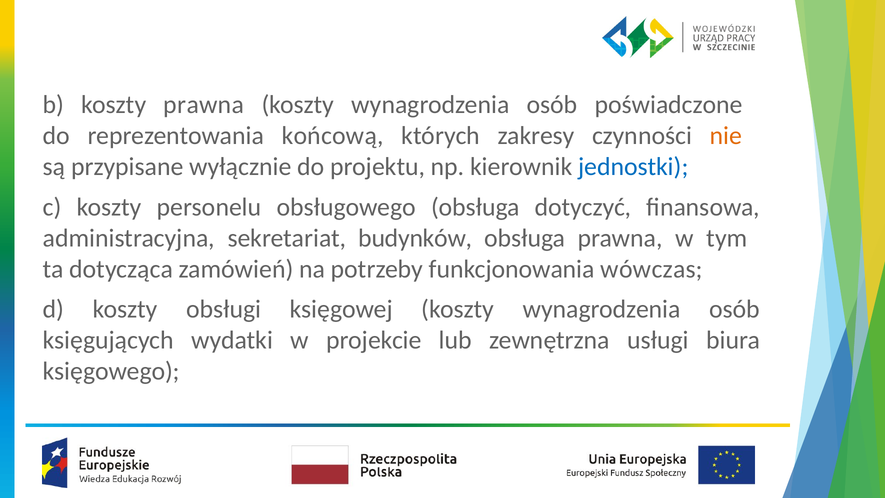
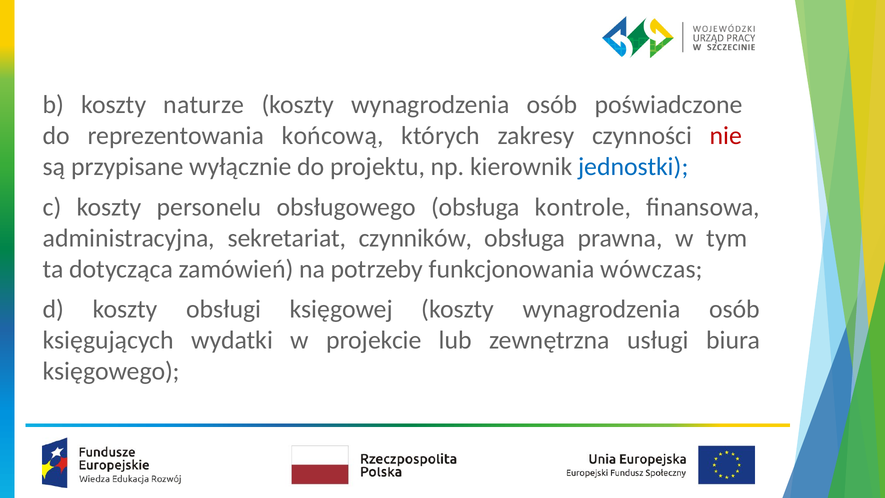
koszty prawna: prawna -> naturze (204, 105)
nie colour: orange -> red (726, 136)
dotyczyć: dotyczyć -> kontrole (583, 207)
budynków: budynków -> czynników (415, 238)
